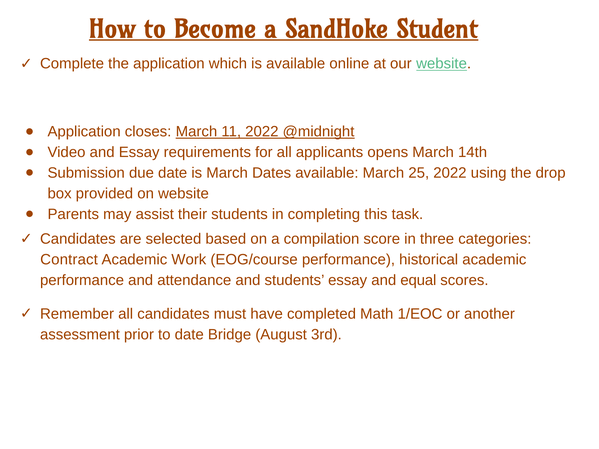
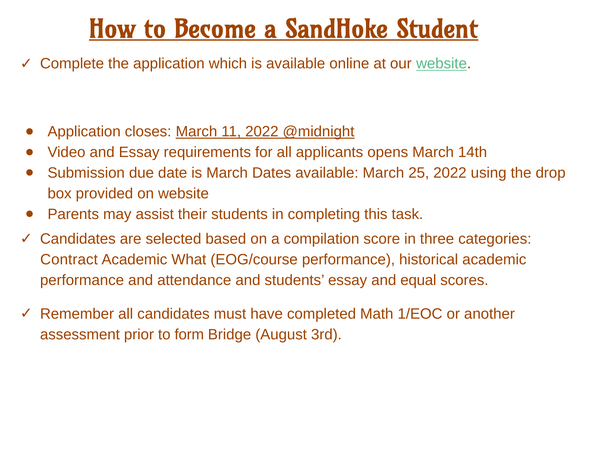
Work: Work -> What (189, 260)
to date: date -> form (189, 335)
